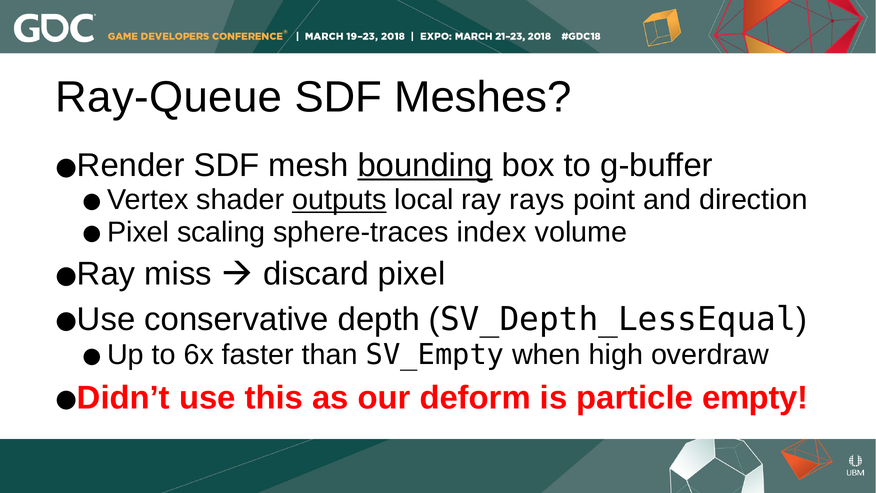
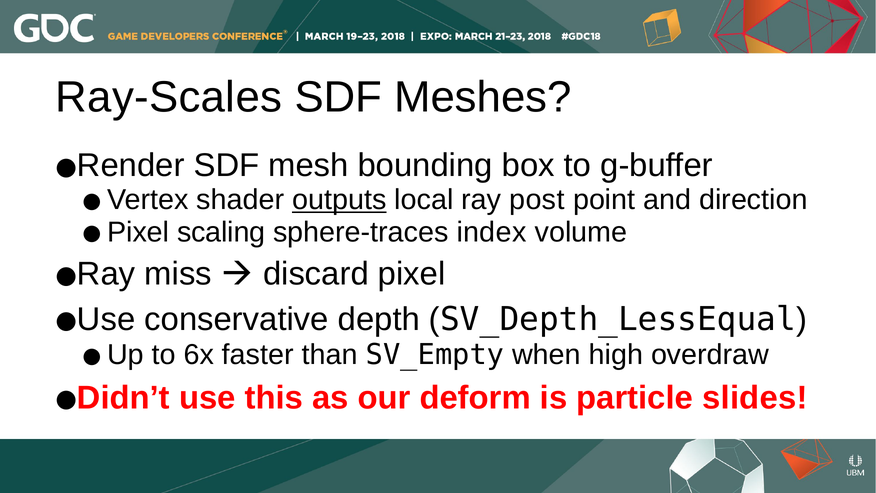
Ray-Queue: Ray-Queue -> Ray-Scales (169, 97)
bounding underline: present -> none (425, 166)
rays: rays -> post (537, 200)
empty: empty -> slides (755, 397)
